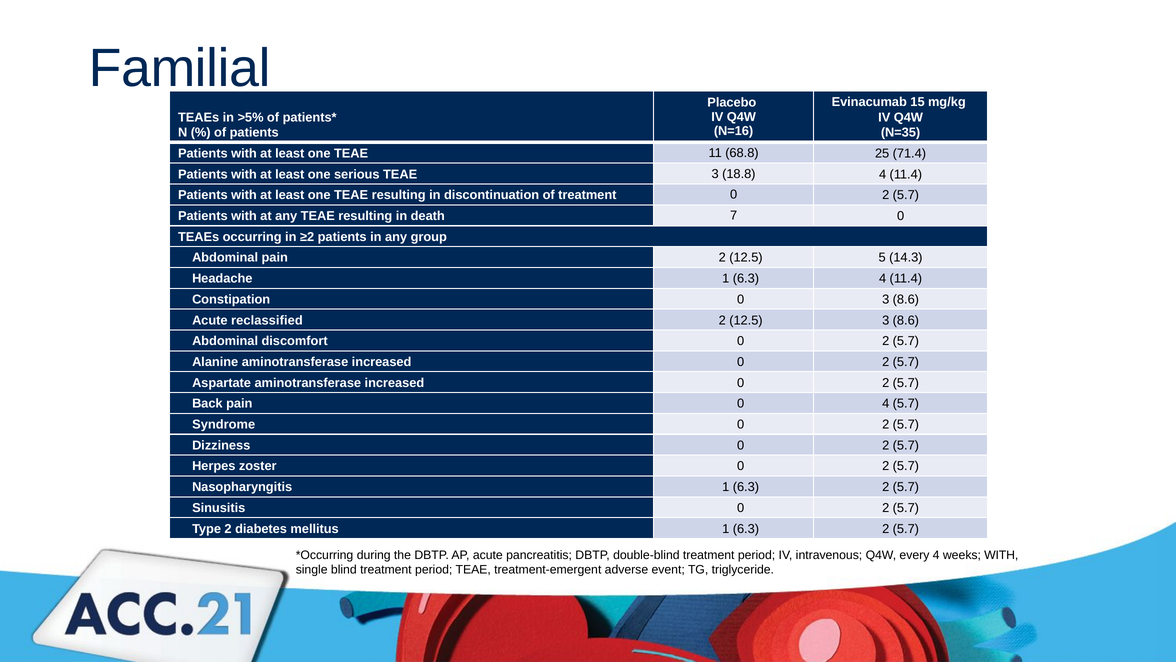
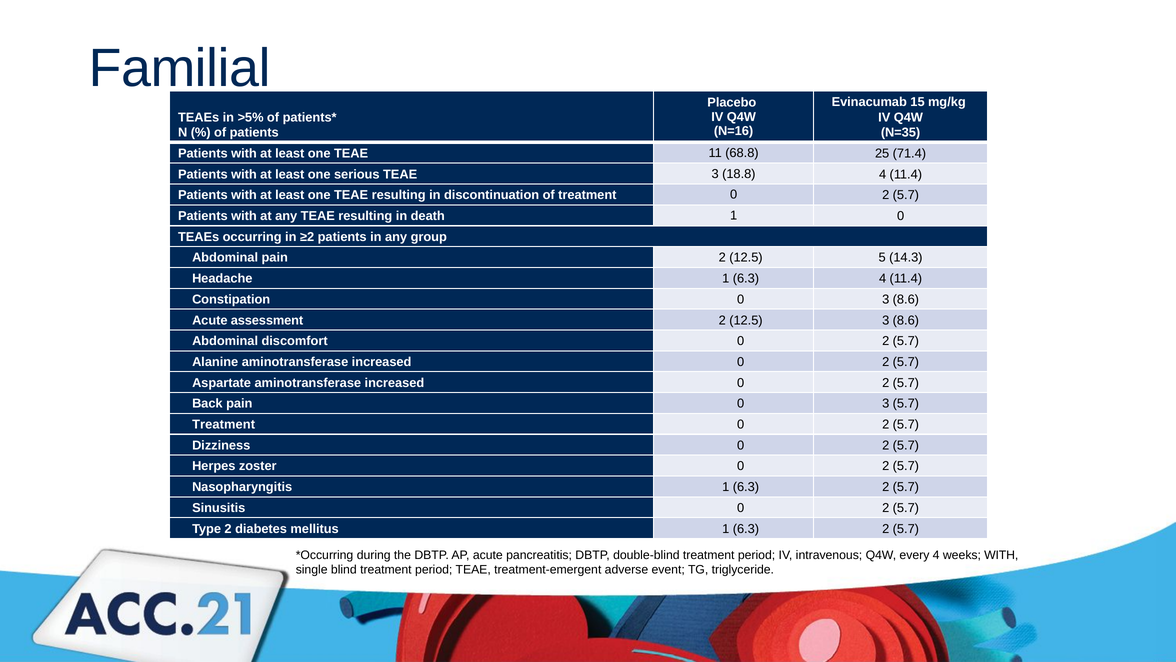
death 7: 7 -> 1 (734, 215)
reclassified: reclassified -> assessment (267, 320)
pain 0 4: 4 -> 3 (886, 403)
Syndrome: Syndrome -> Treatment (224, 424)
